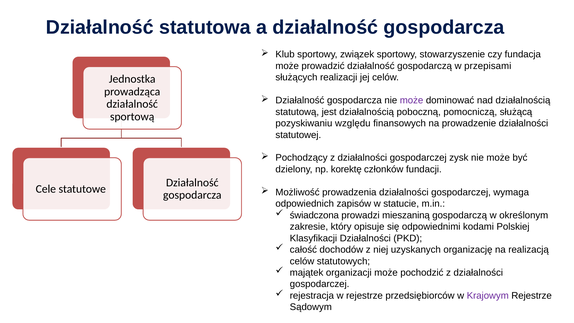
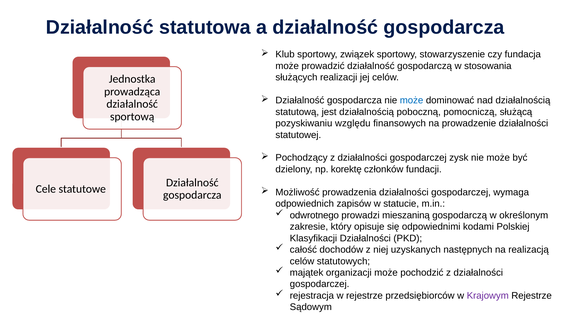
przepisami: przepisami -> stosowania (488, 66)
może colour: purple -> blue (412, 100)
świadczona: świadczona -> odwrotnego (314, 215)
organizację: organizację -> następnych (468, 250)
